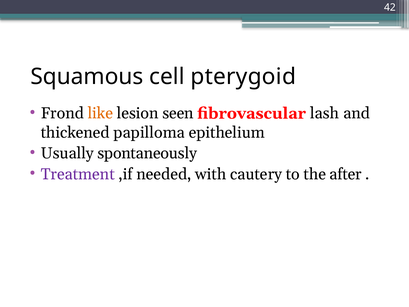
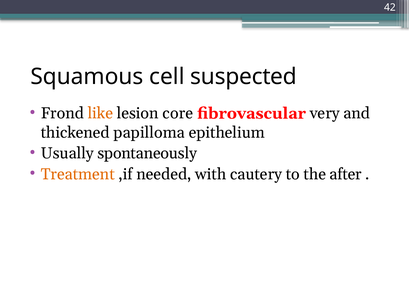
pterygoid: pterygoid -> suspected (244, 77)
seen: seen -> core (178, 113)
lash: lash -> very (325, 113)
Treatment colour: purple -> orange (78, 174)
